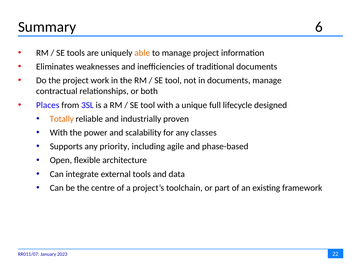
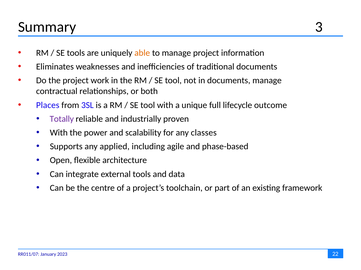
6: 6 -> 3 (319, 27)
designed: designed -> outcome (271, 105)
Totally colour: orange -> purple (62, 119)
priority: priority -> applied (115, 147)
